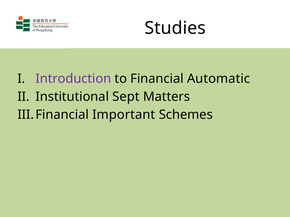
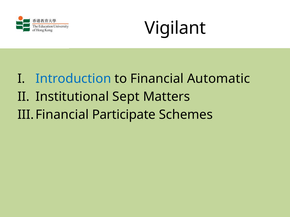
Studies: Studies -> Vigilant (175, 28)
Introduction colour: purple -> blue (73, 79)
Important: Important -> Participate (124, 115)
